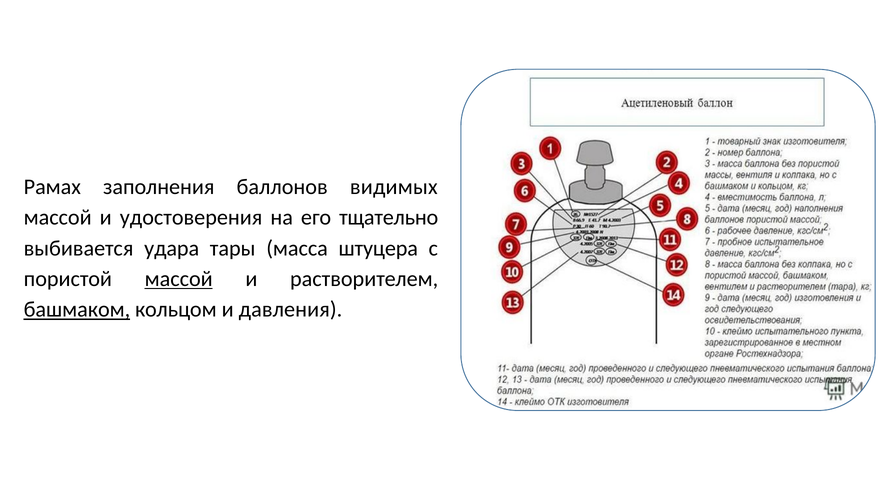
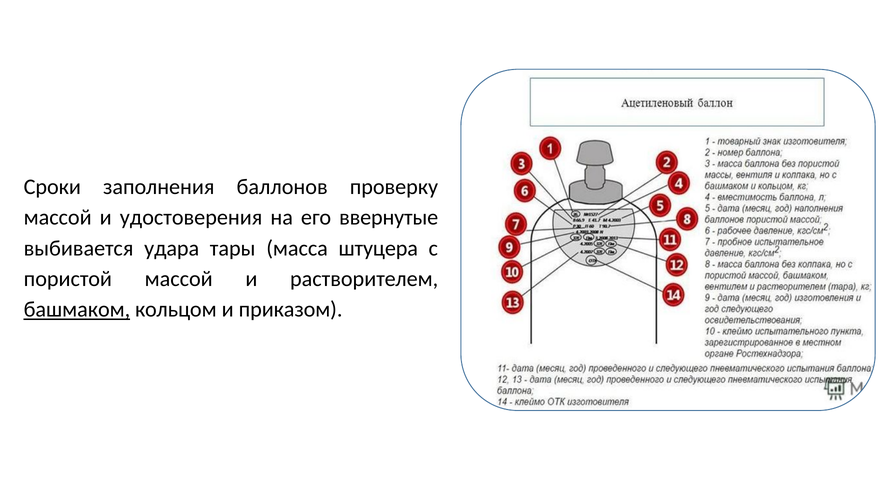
Рамах: Рамах -> Сроки (52, 187)
видимых: видимых -> проверку (394, 187)
тщательно: тщательно -> ввернутые (389, 217)
массой underline: present -> none (179, 279)
давления: давления -> приказом (291, 309)
